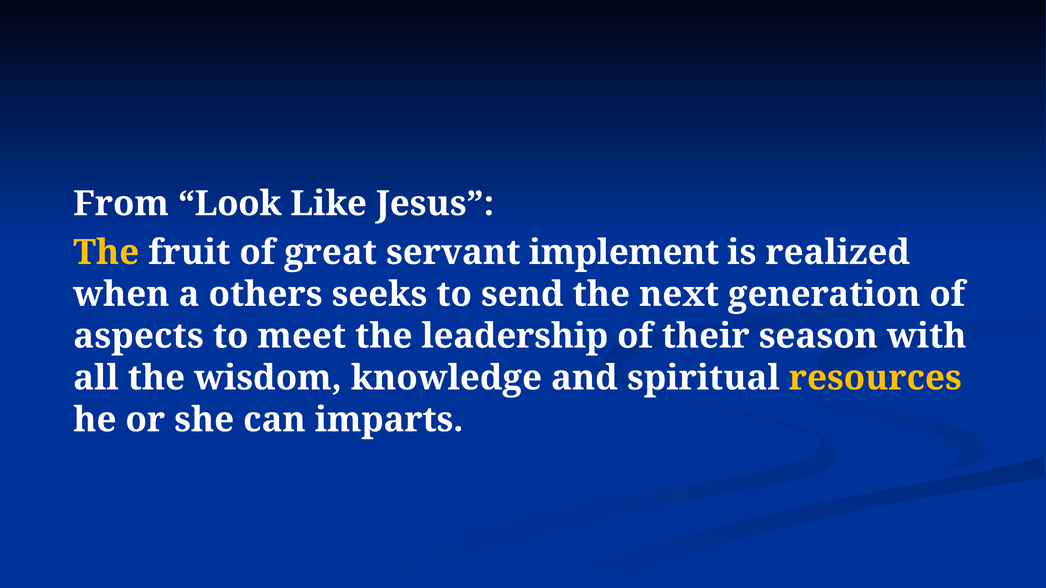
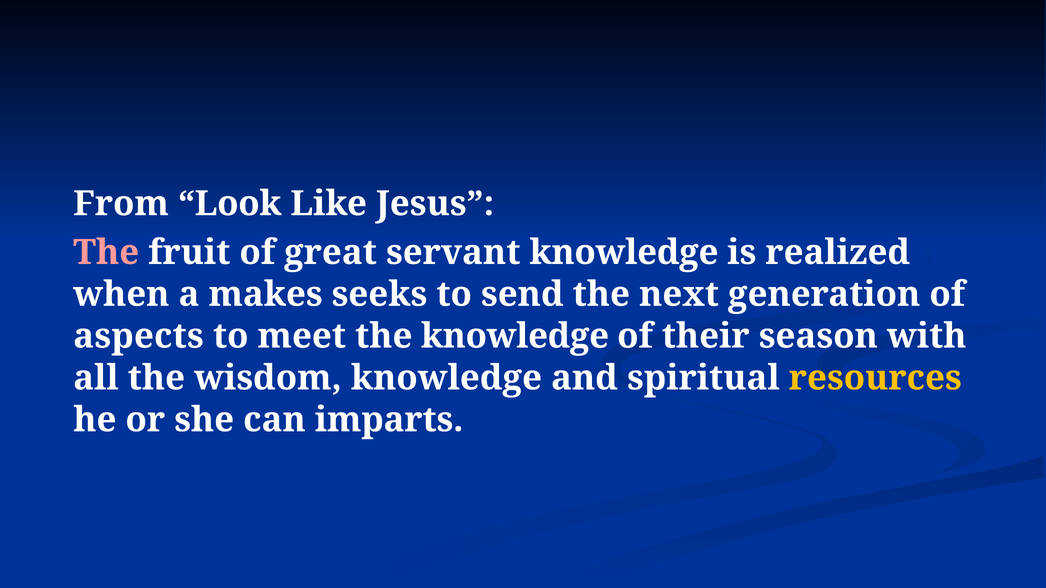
The colour: yellow -> pink (106, 253)
servant implement: implement -> knowledge (624, 253)
others: others -> makes (266, 294)
the leadership: leadership -> knowledge (515, 336)
